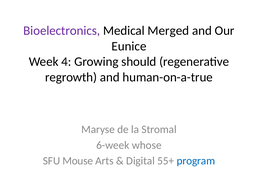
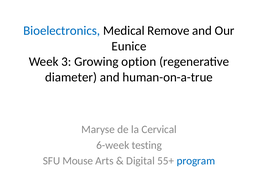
Bioelectronics colour: purple -> blue (62, 31)
Merged: Merged -> Remove (168, 31)
4: 4 -> 3 (66, 62)
should: should -> option (139, 62)
regrowth: regrowth -> diameter (71, 77)
Stromal: Stromal -> Cervical (159, 129)
whose: whose -> testing (147, 145)
